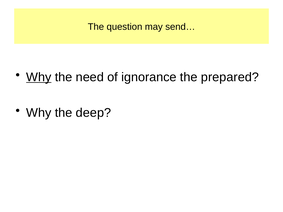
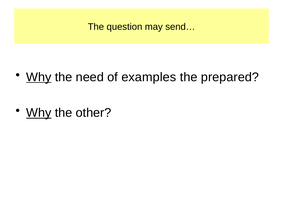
ignorance: ignorance -> examples (149, 77)
Why underline: none -> present (39, 113)
deep: deep -> other (94, 113)
